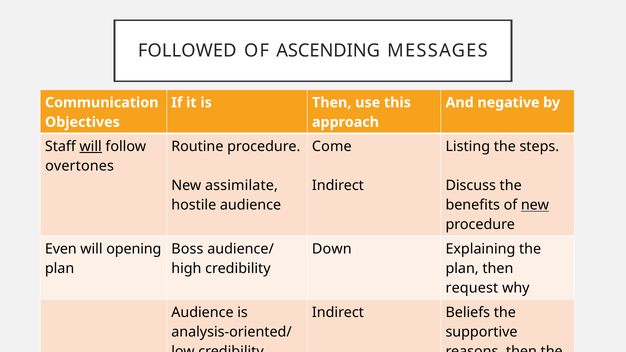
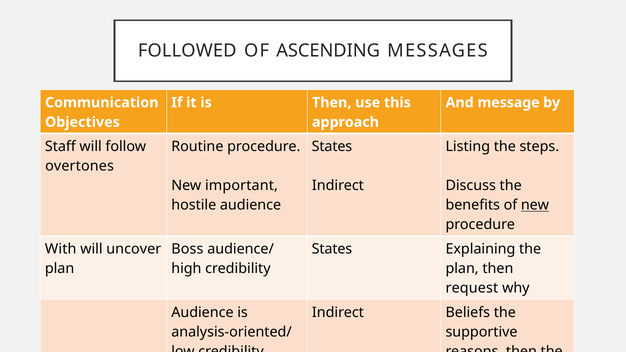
negative: negative -> message (509, 103)
will underline: present -> none (91, 146)
Come: Come -> States (332, 146)
assimilate: assimilate -> important (241, 186)
Even: Even -> With (61, 249)
opening: opening -> uncover (134, 249)
Down: Down -> States (332, 249)
